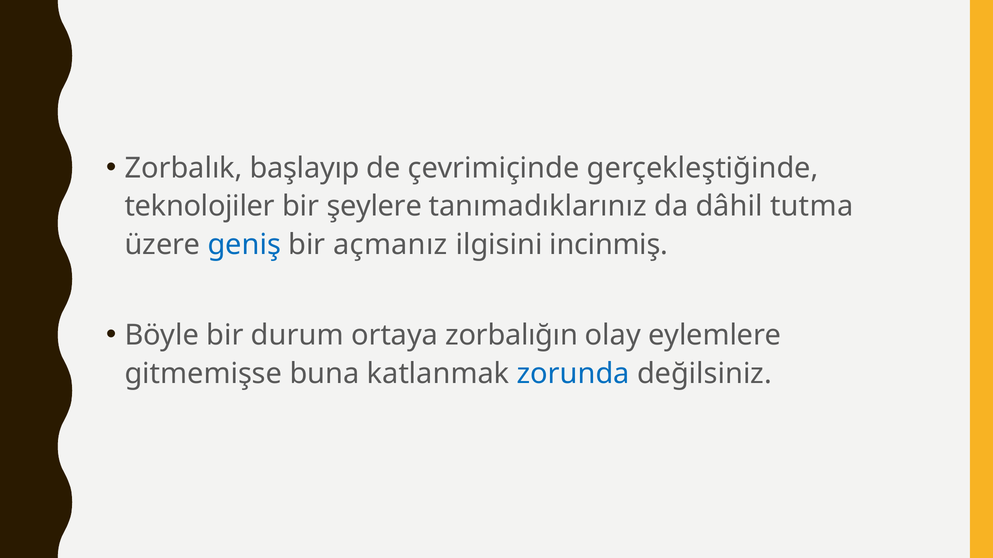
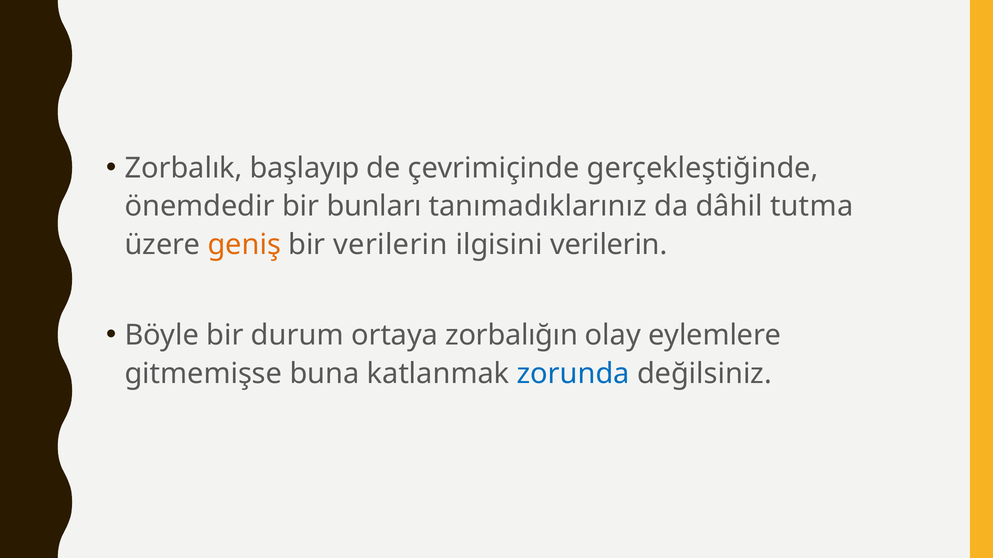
teknolojiler: teknolojiler -> önemdedir (200, 207)
şeylere: şeylere -> bunları (374, 207)
geniş colour: blue -> orange (244, 245)
bir açmanız: açmanız -> verilerin (390, 245)
ilgisini incinmiş: incinmiş -> verilerin (609, 245)
